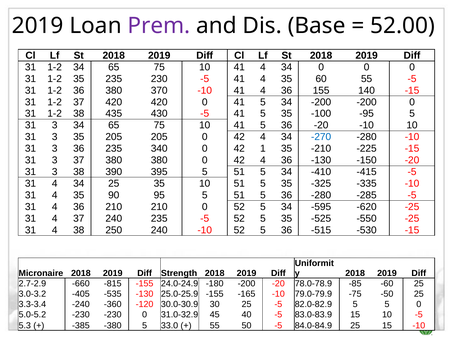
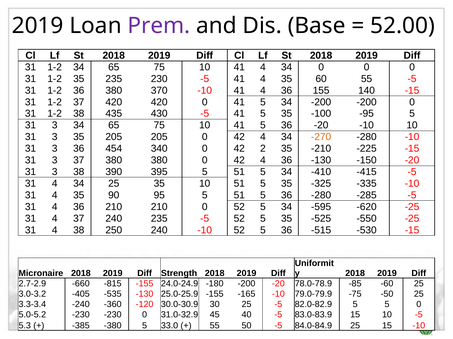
-270 colour: blue -> orange (321, 137)
36 235: 235 -> 454 (114, 149)
1: 1 -> 2 (263, 149)
